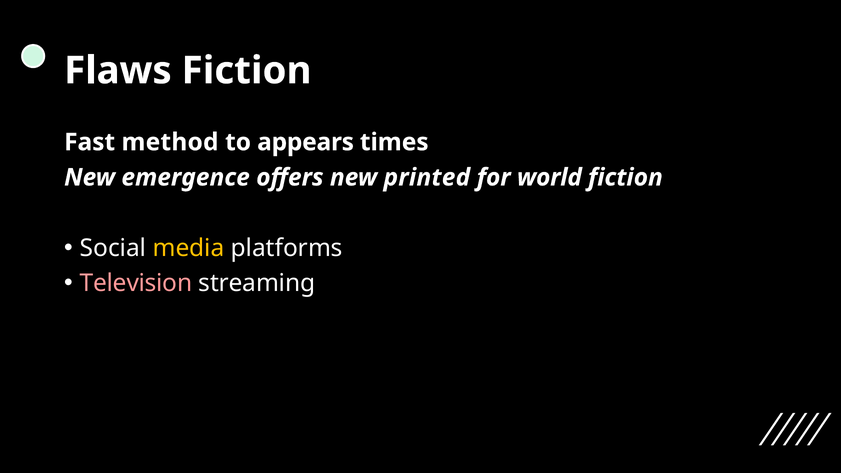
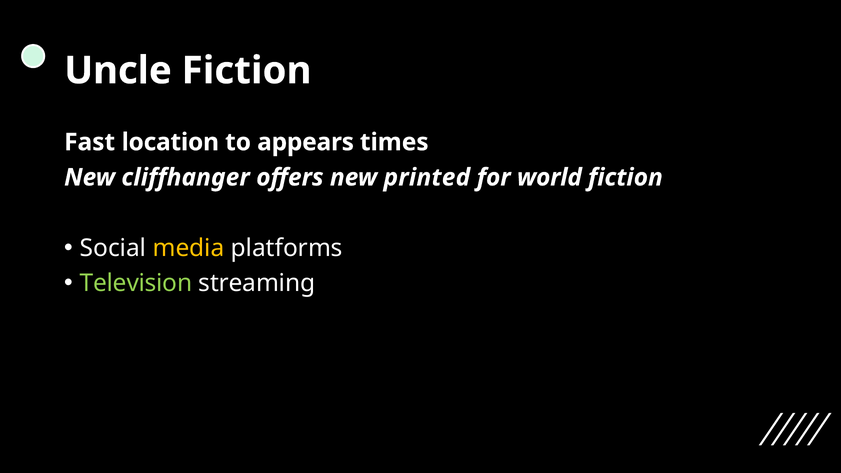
Flaws: Flaws -> Uncle (118, 71)
method: method -> location (170, 142)
emergence: emergence -> cliffhanger (186, 177)
Television colour: pink -> light green (136, 283)
